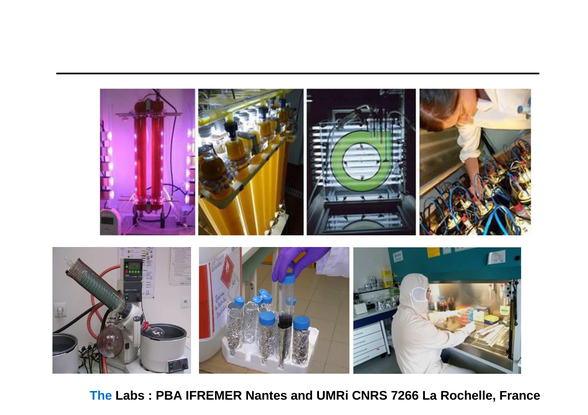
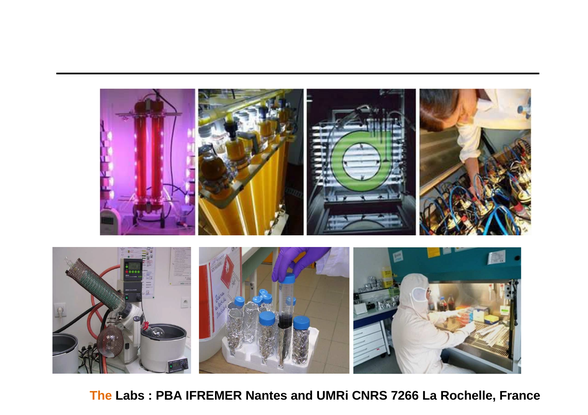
The colour: blue -> orange (101, 396)
